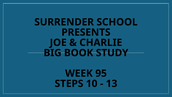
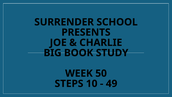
95: 95 -> 50 (101, 73)
13: 13 -> 49 (112, 83)
